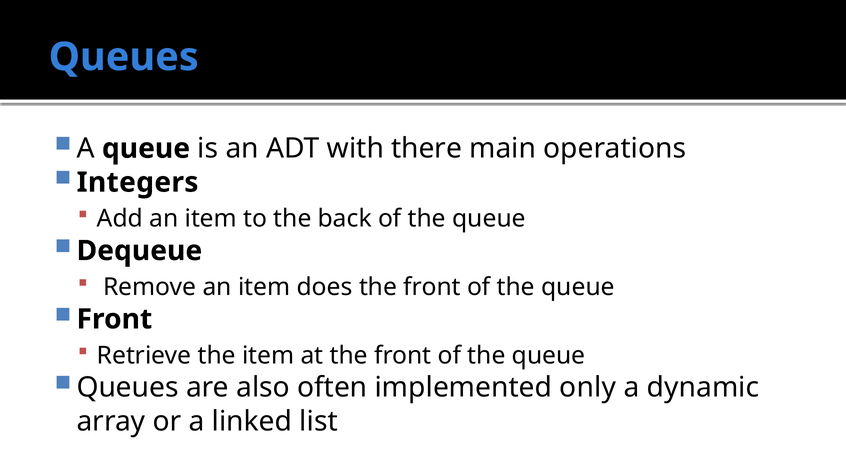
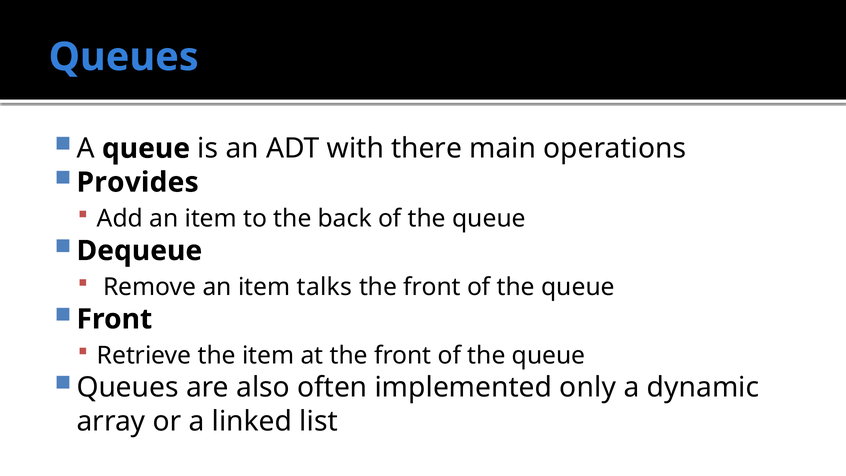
Integers: Integers -> Provides (138, 182)
does: does -> talks (325, 287)
